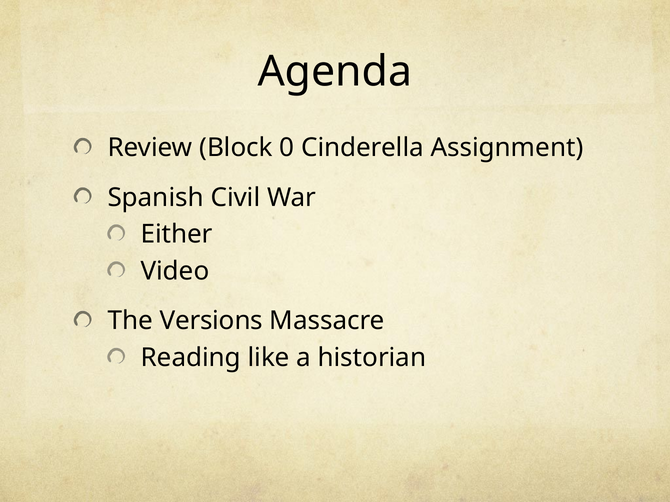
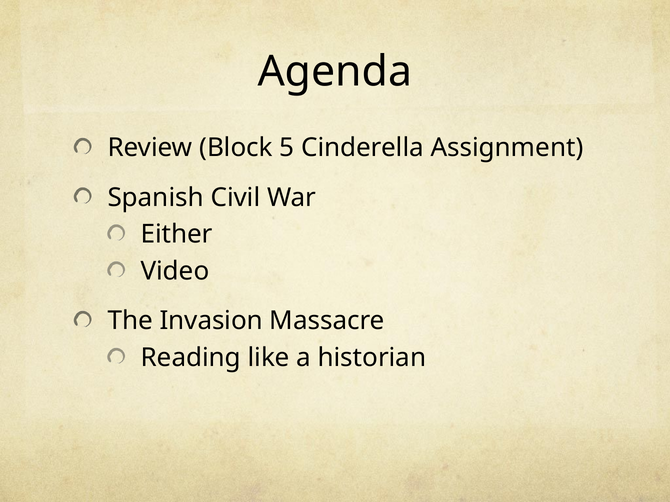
0: 0 -> 5 (287, 148)
Versions: Versions -> Invasion (211, 321)
